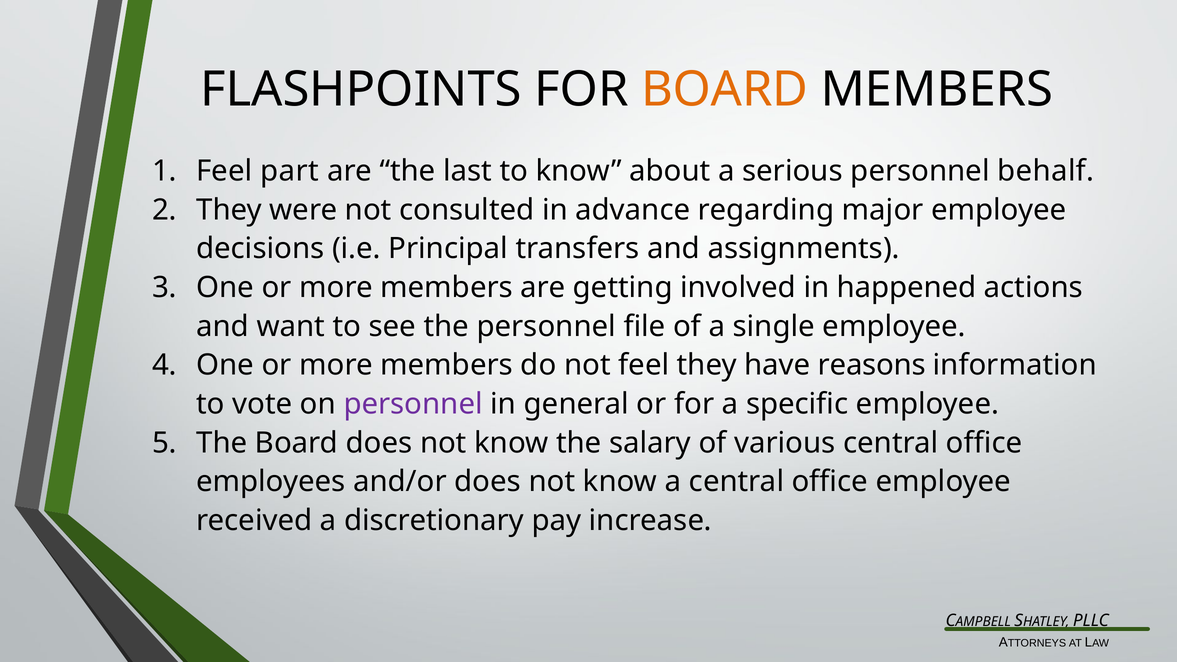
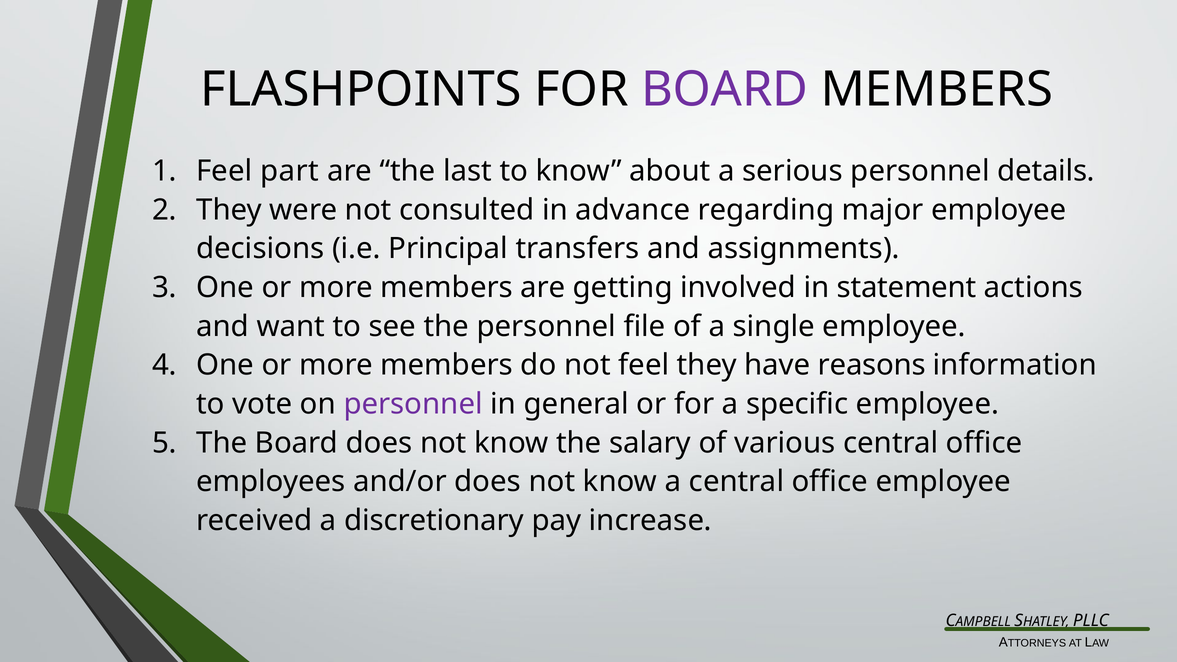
BOARD colour: orange -> purple (725, 89)
behalf: behalf -> details (1046, 171)
happened: happened -> statement (907, 288)
